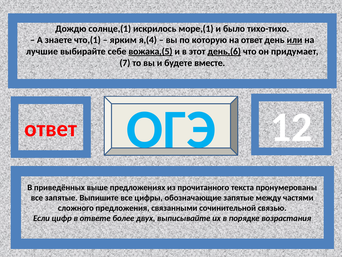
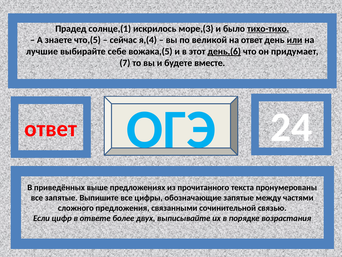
Дождю: Дождю -> Прадед (71, 29)
море,(1: море,(1 -> море,(3 (196, 29)
тихо-тихо underline: none -> present (268, 29)
что,(1: что,(1 -> что,(5 (87, 40)
ярким: ярким -> сейчас (123, 40)
которую: которую -> великой (209, 40)
вожака,(5 underline: present -> none (150, 51)
12: 12 -> 24 (291, 127)
